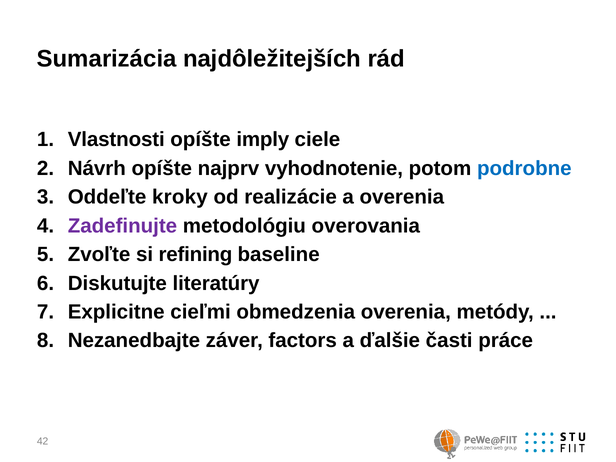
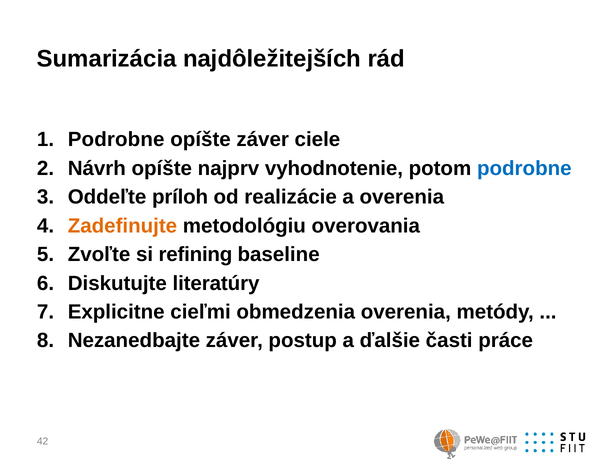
Vlastnosti: Vlastnosti -> Podrobne (116, 140)
opíšte imply: imply -> záver (263, 140)
kroky: kroky -> príloh (180, 197)
Zadefinujte colour: purple -> orange (122, 226)
factors: factors -> postup (303, 341)
